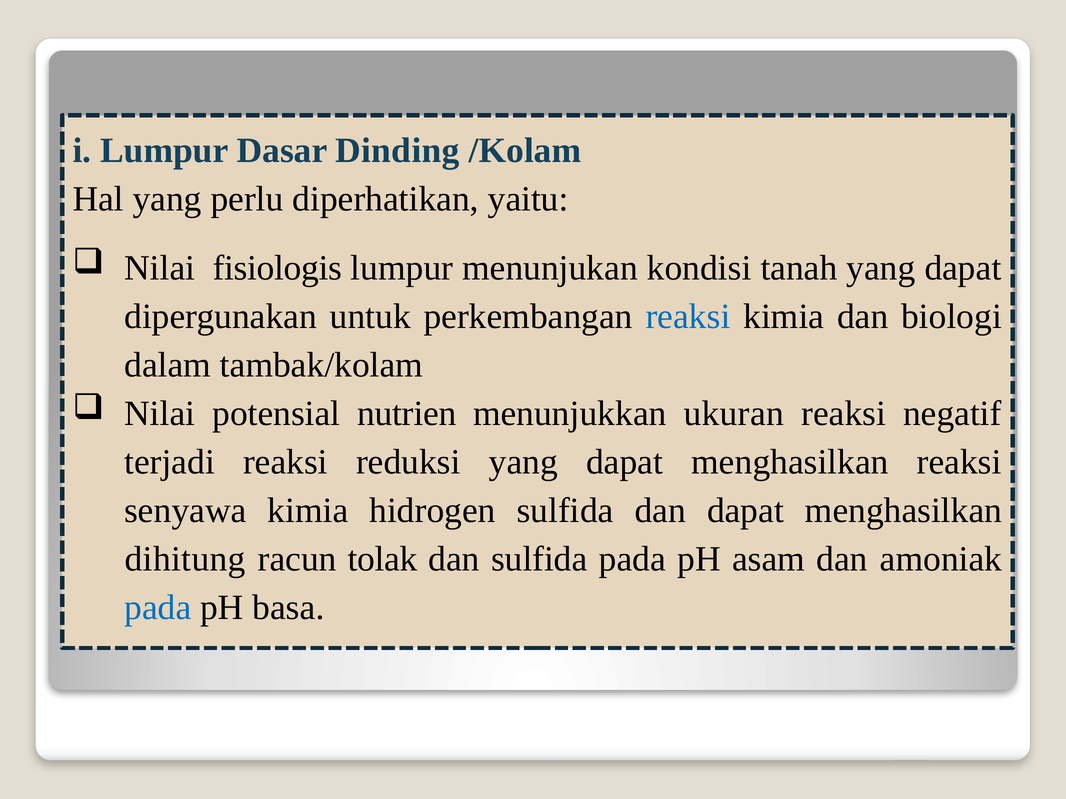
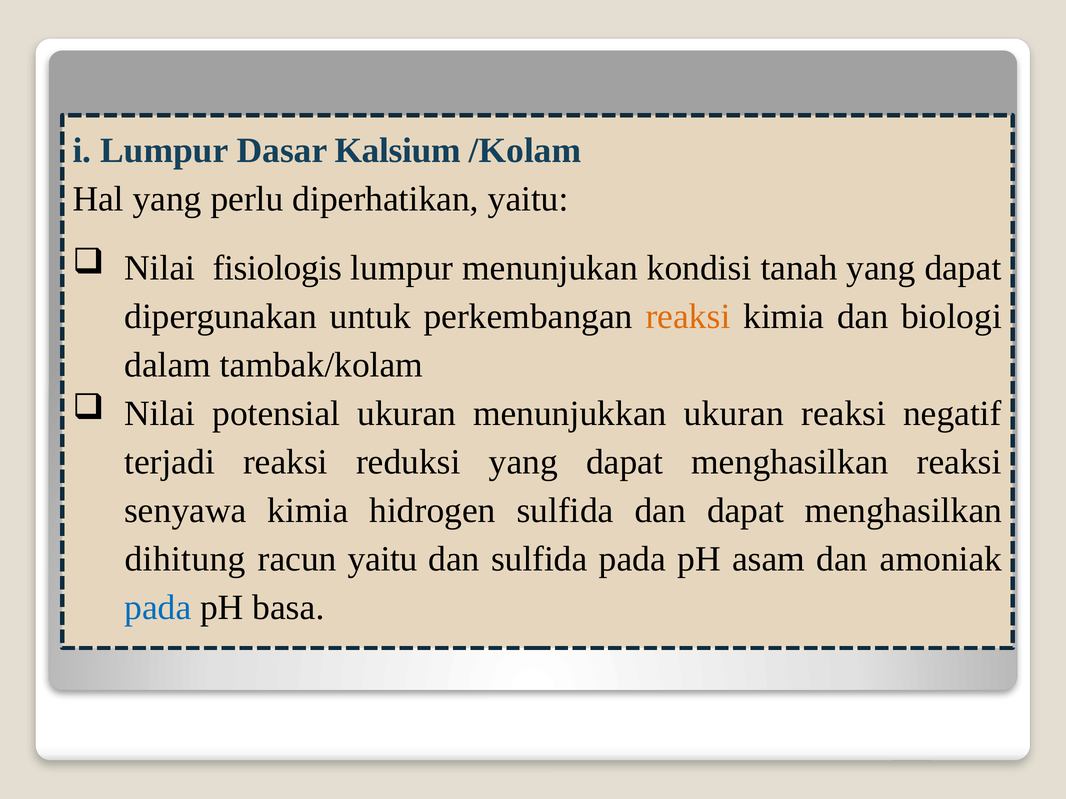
Dinding: Dinding -> Kalsium (398, 150)
reaksi colour: blue -> orange (688, 317)
potensial nutrien: nutrien -> ukuran (407, 414)
racun tolak: tolak -> yaitu (383, 560)
